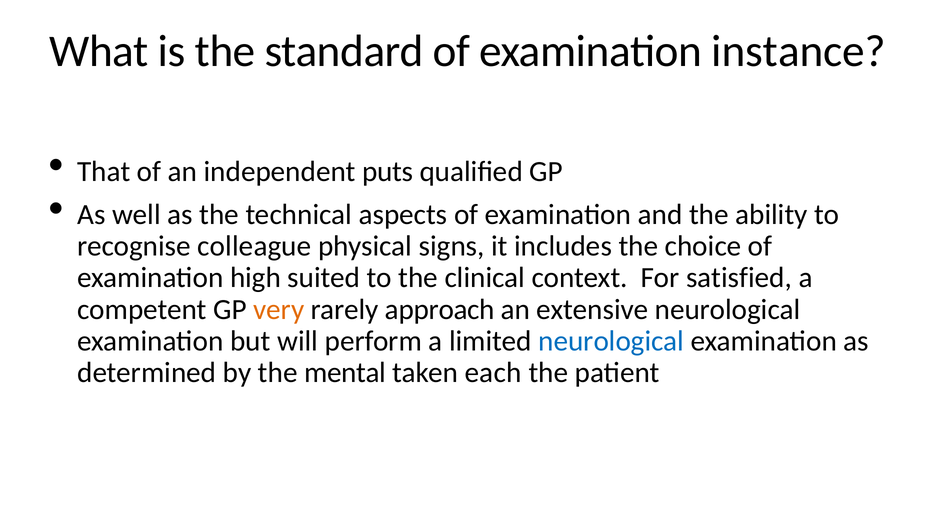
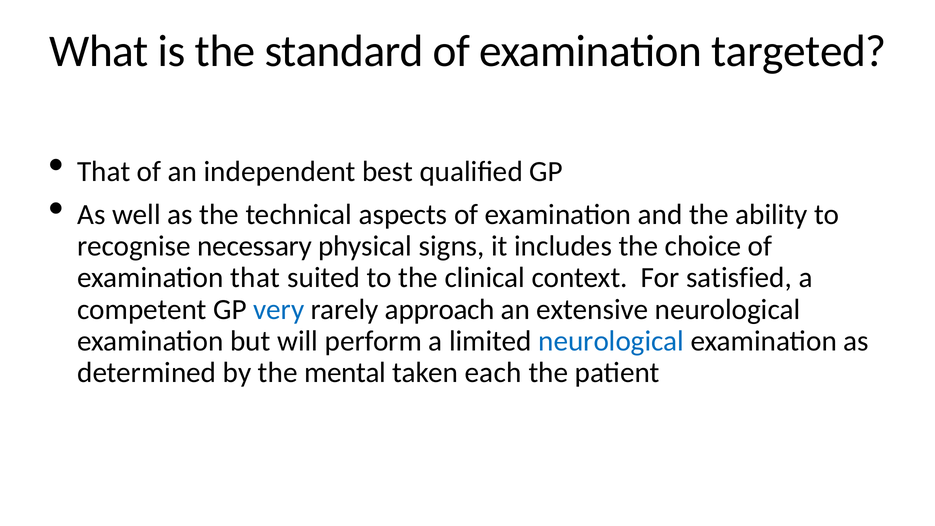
instance: instance -> targeted (799, 51)
puts: puts -> best (388, 171)
colleague: colleague -> necessary (255, 246)
examination high: high -> that (255, 278)
very colour: orange -> blue (279, 309)
